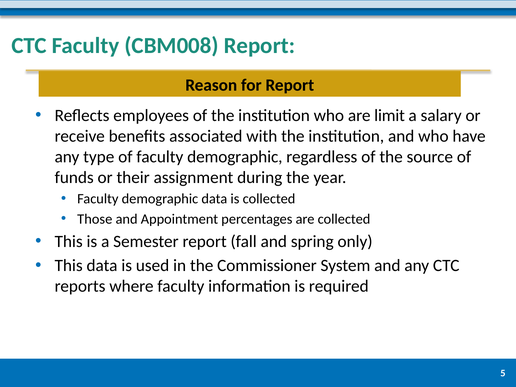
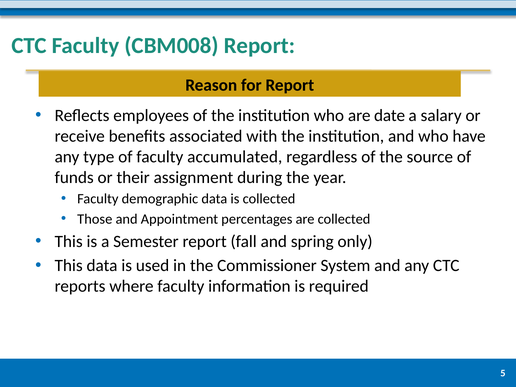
limit: limit -> date (390, 115)
of faculty demographic: demographic -> accumulated (235, 157)
